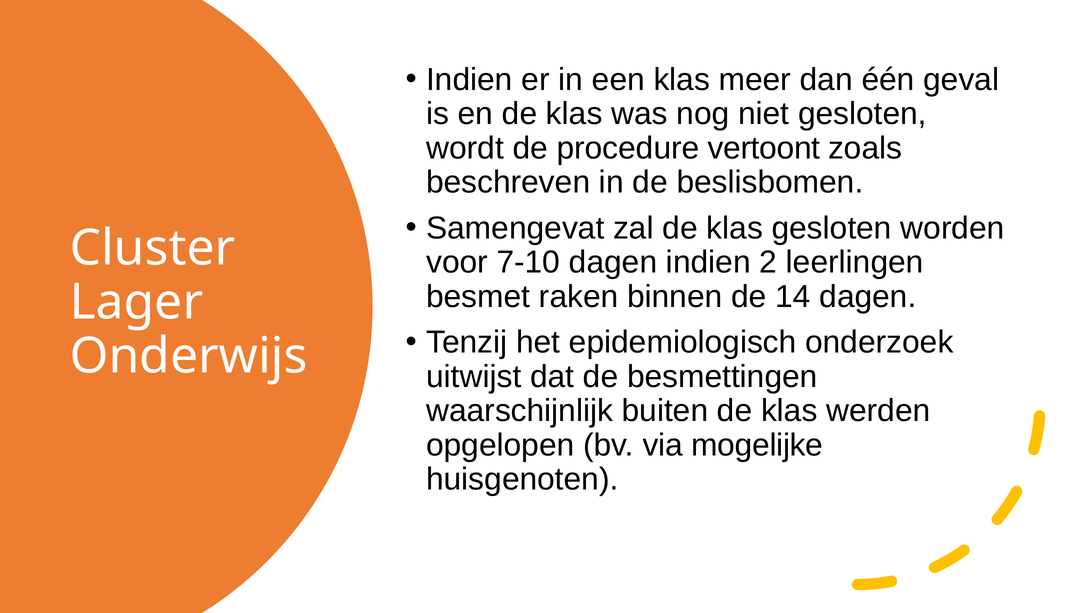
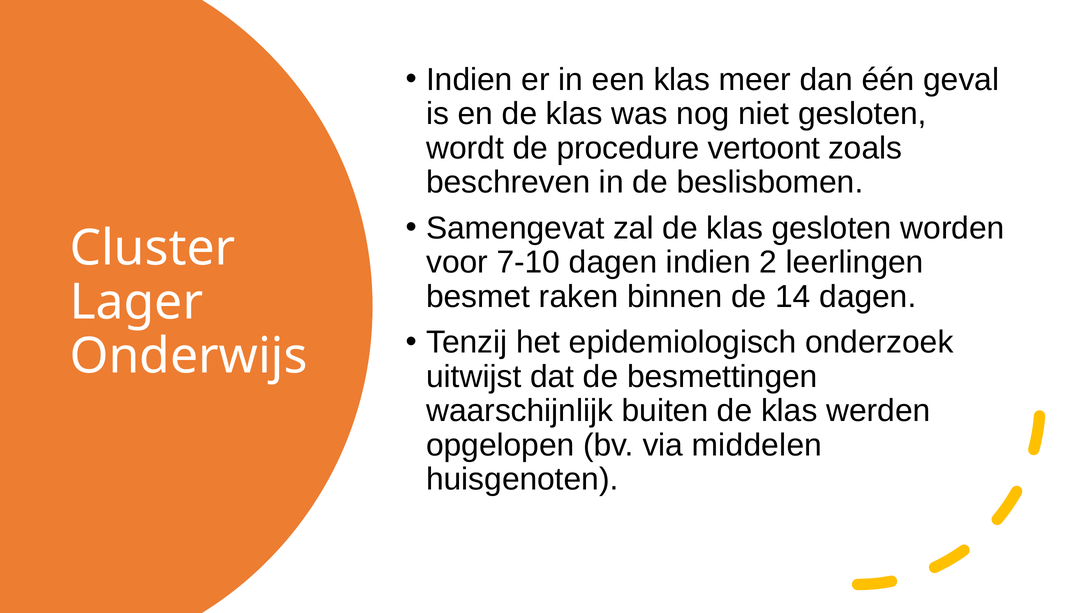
mogelijke: mogelijke -> middelen (757, 445)
